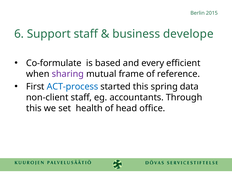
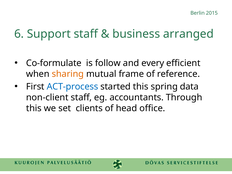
develope: develope -> arranged (188, 34)
based: based -> follow (108, 63)
sharing colour: purple -> orange (68, 74)
health: health -> clients (89, 108)
